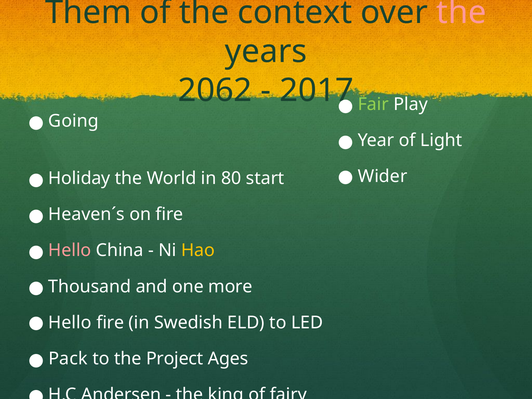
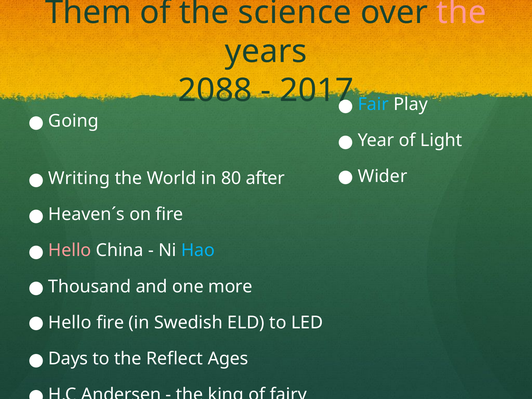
context: context -> science (295, 12)
2062: 2062 -> 2088 (215, 90)
Fair colour: light green -> light blue (373, 104)
Holiday: Holiday -> Writing (79, 178)
start: start -> after (265, 178)
Hao colour: yellow -> light blue (198, 250)
Pack: Pack -> Days (68, 359)
Project: Project -> Reflect (175, 359)
